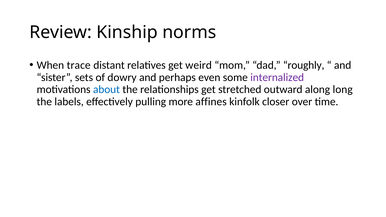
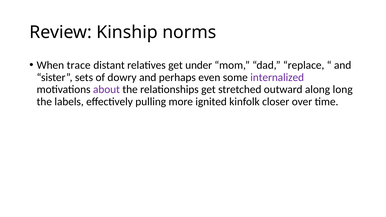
weird: weird -> under (199, 65)
roughly: roughly -> replace (304, 65)
about colour: blue -> purple (106, 90)
affines: affines -> ignited (211, 102)
